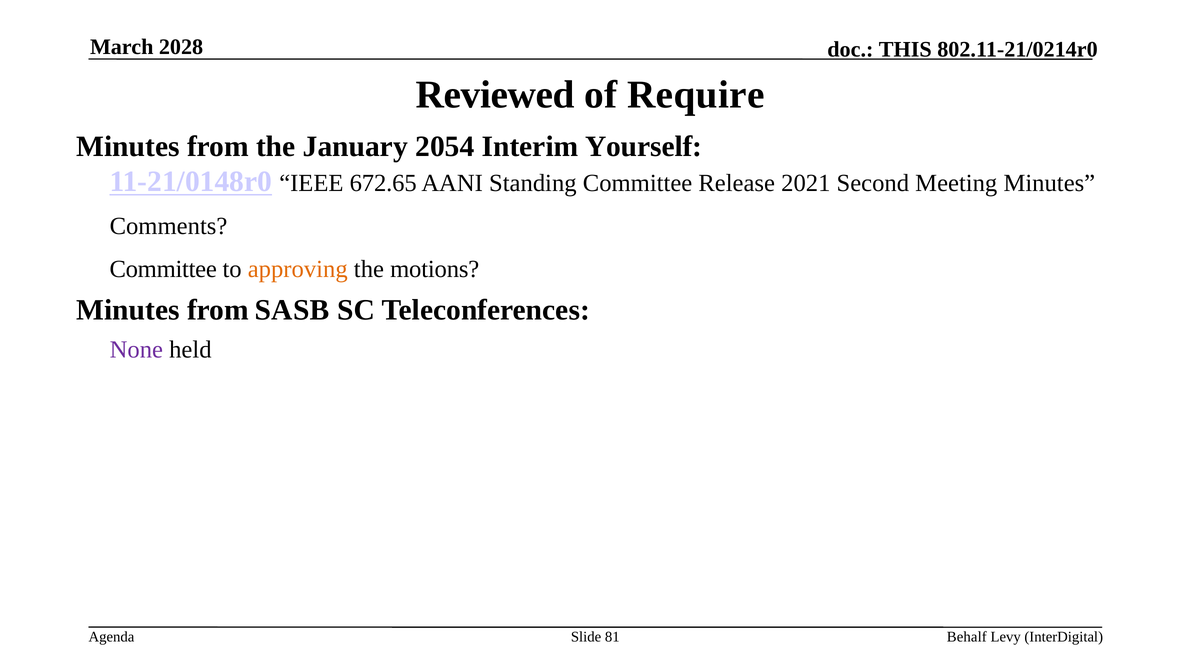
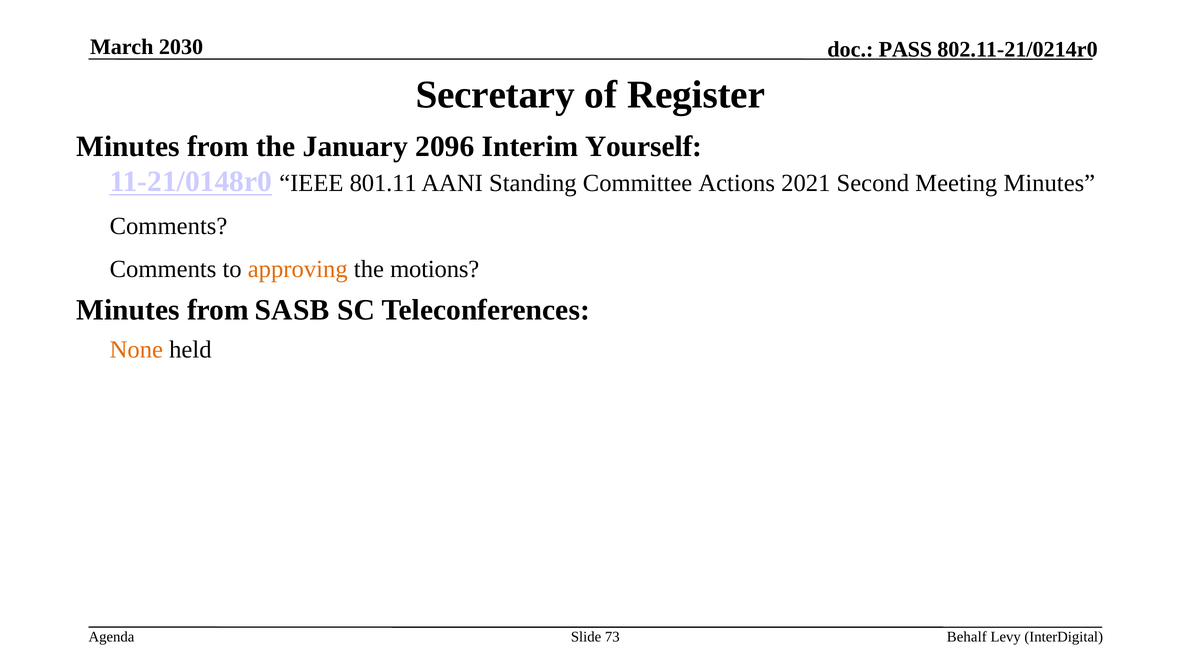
2028: 2028 -> 2030 (181, 47)
THIS: THIS -> PASS (905, 49)
Reviewed: Reviewed -> Secretary (495, 95)
Require: Require -> Register (696, 95)
2054: 2054 -> 2096 (445, 146)
672.65: 672.65 -> 801.11 (383, 183)
Release: Release -> Actions (737, 183)
Committee: Committee -> Comments (163, 269)
None colour: purple -> orange (136, 350)
81: 81 -> 73 (612, 637)
